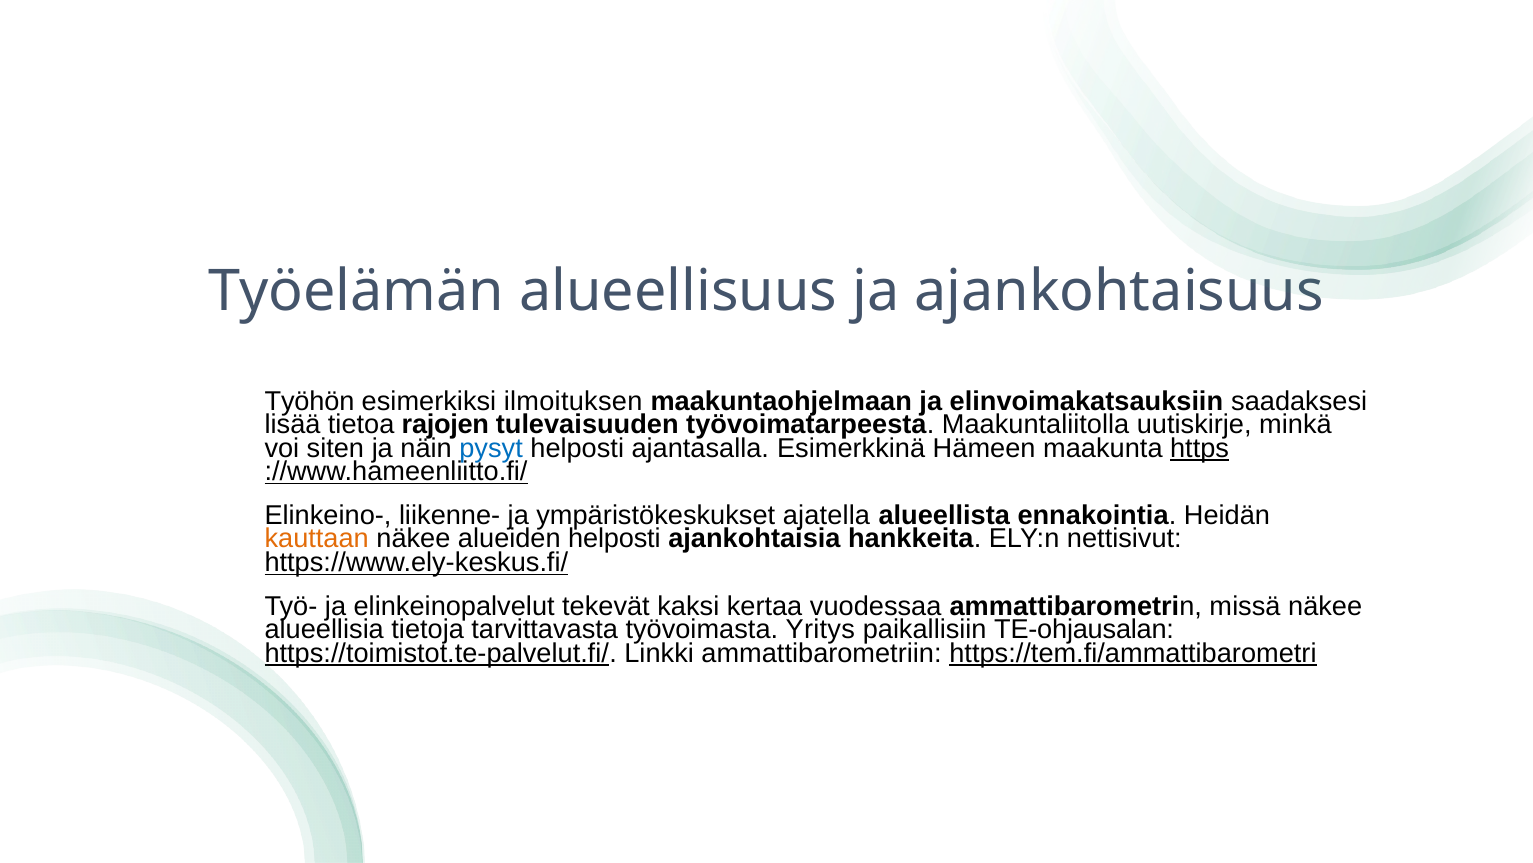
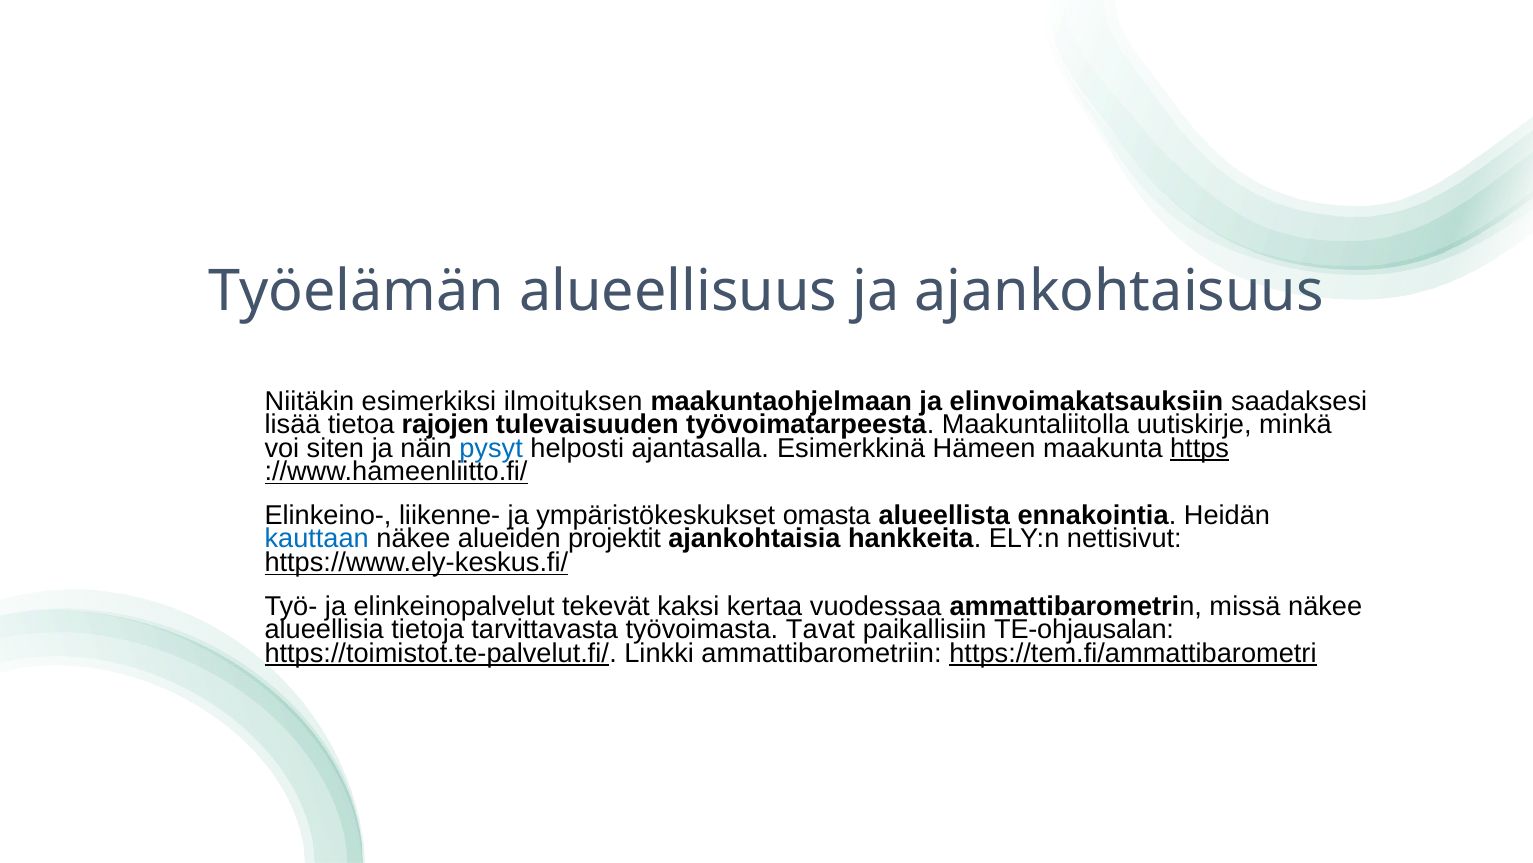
Työhön: Työhön -> Niitäkin (309, 401)
ajatella: ajatella -> omasta (827, 515)
kauttaan colour: orange -> blue (317, 538)
alueiden helposti: helposti -> projektit (614, 538)
Yritys: Yritys -> Tavat (820, 629)
